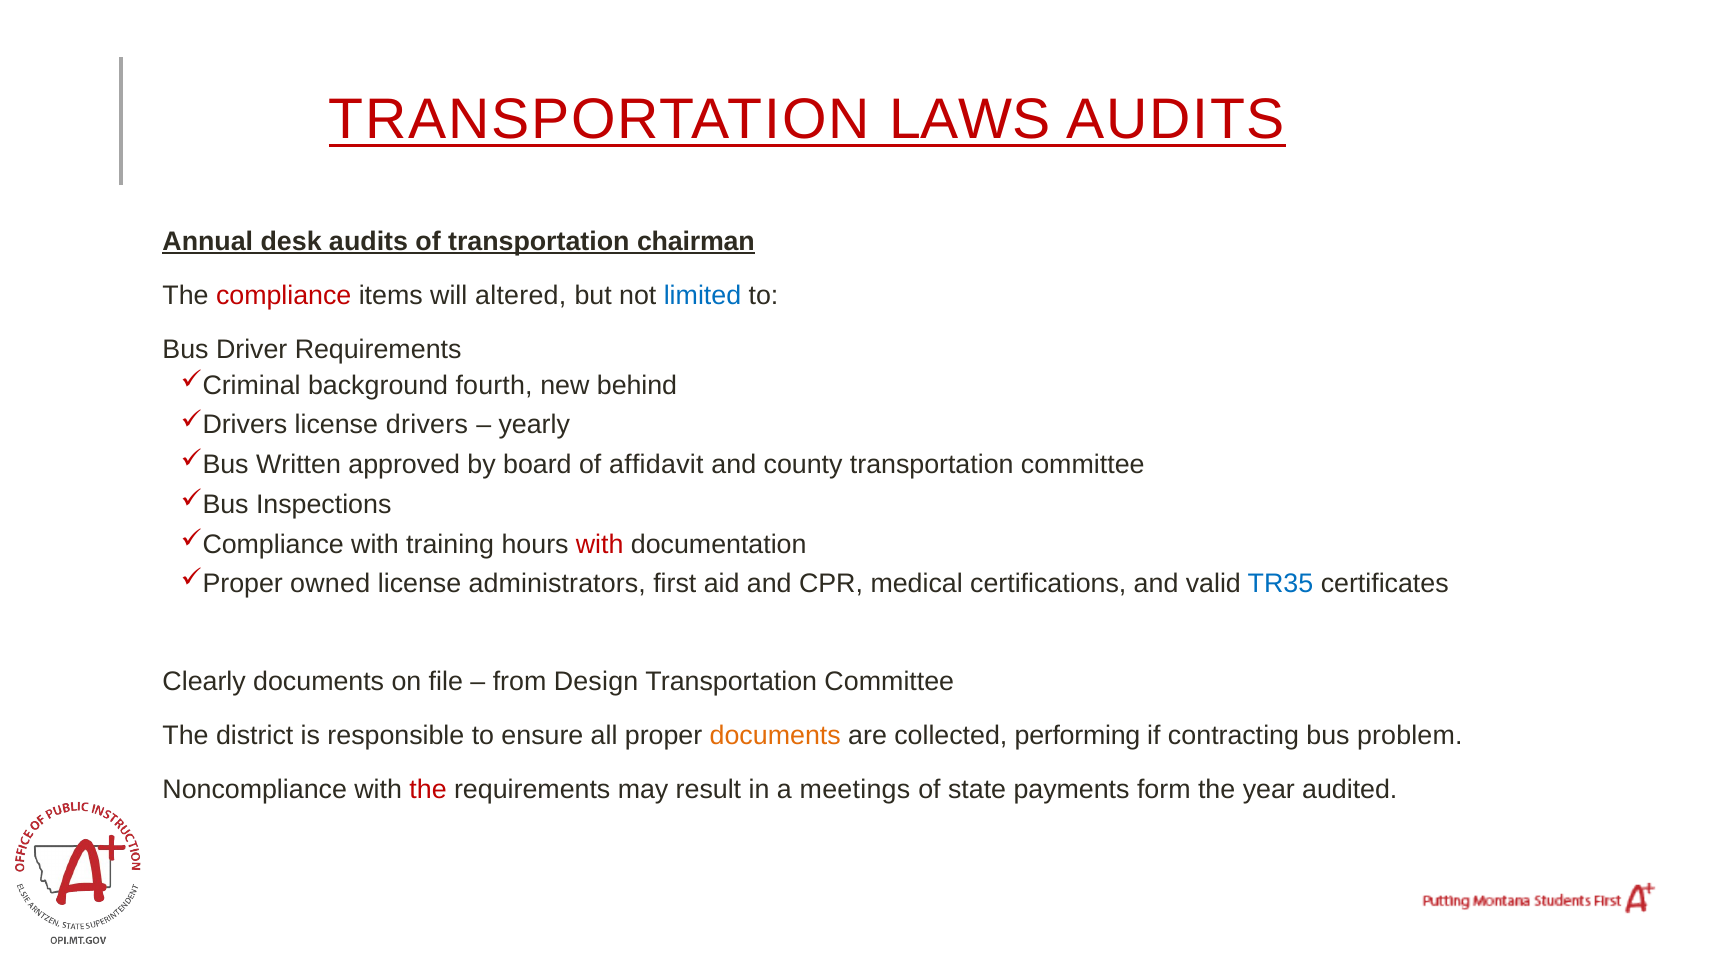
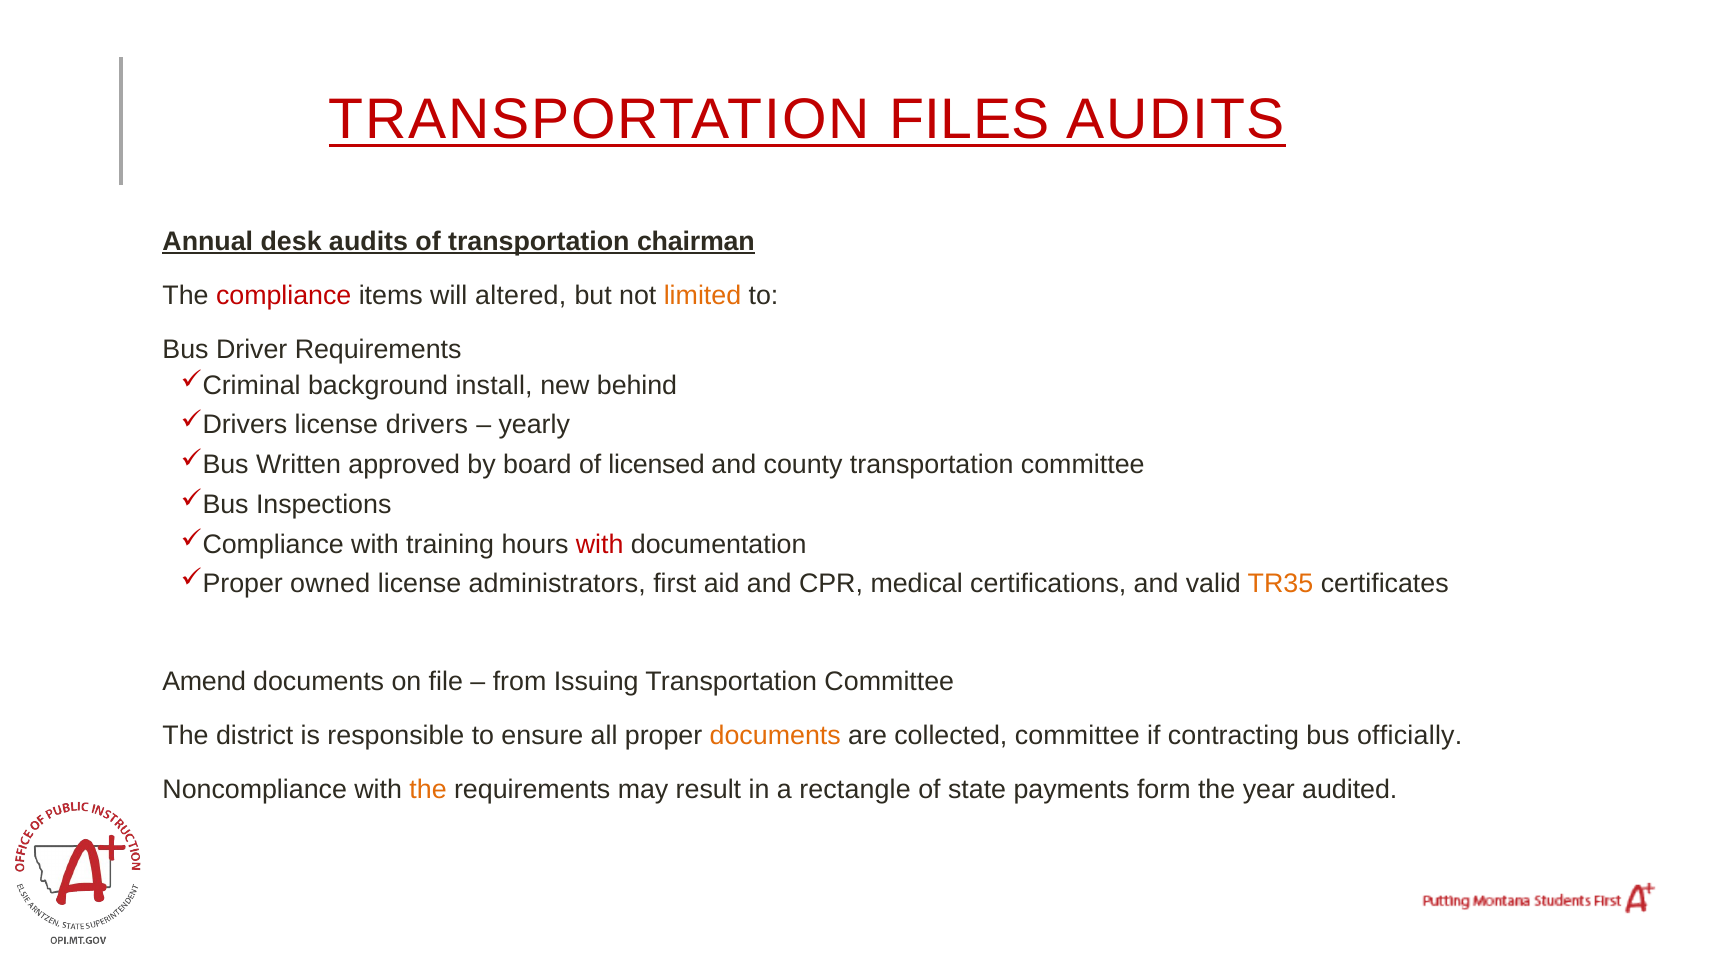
LAWS: LAWS -> FILES (969, 120)
limited colour: blue -> orange (702, 295)
fourth: fourth -> install (494, 386)
affidavit: affidavit -> licensed (657, 465)
TR35 colour: blue -> orange (1280, 584)
Clearly: Clearly -> Amend (204, 681)
Design: Design -> Issuing (596, 681)
collected performing: performing -> committee (1077, 735)
problem: problem -> officially (1410, 735)
the colour: red -> orange (428, 789)
meetings: meetings -> rectangle (855, 789)
